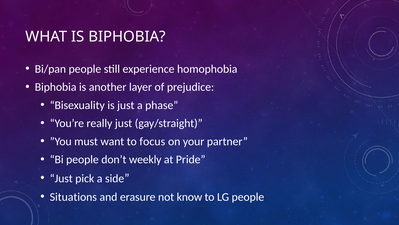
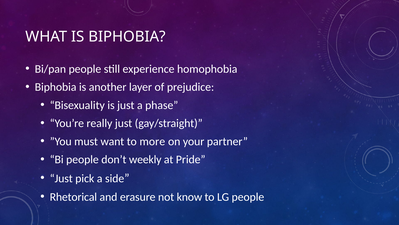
focus: focus -> more (152, 141)
Situations: Situations -> Rhetorical (73, 196)
